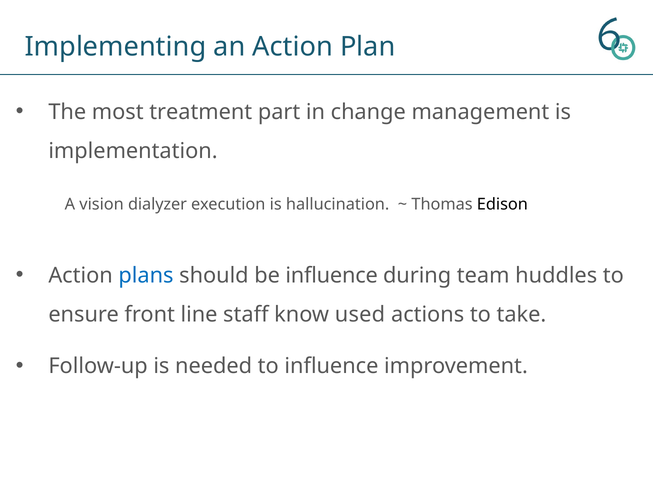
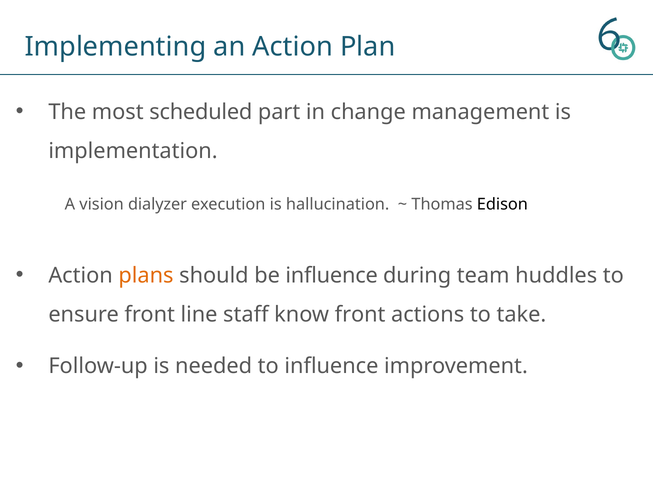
treatment: treatment -> scheduled (201, 112)
plans colour: blue -> orange (146, 275)
know used: used -> front (360, 314)
